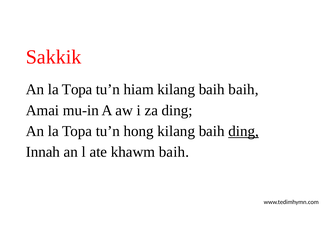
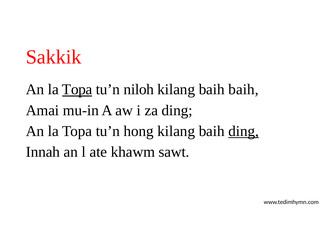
Topa underline: none -> present (77, 90)
hiam: hiam -> niloh (139, 90)
khawm baih: baih -> sawt (174, 152)
